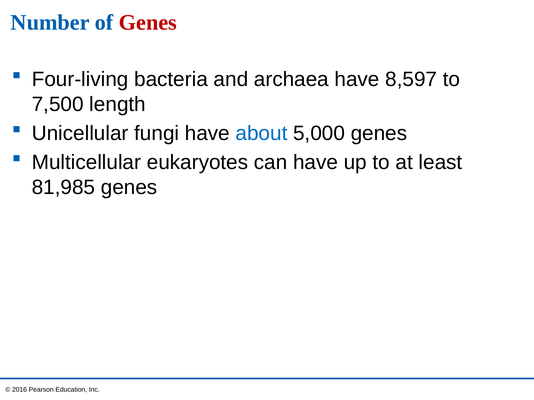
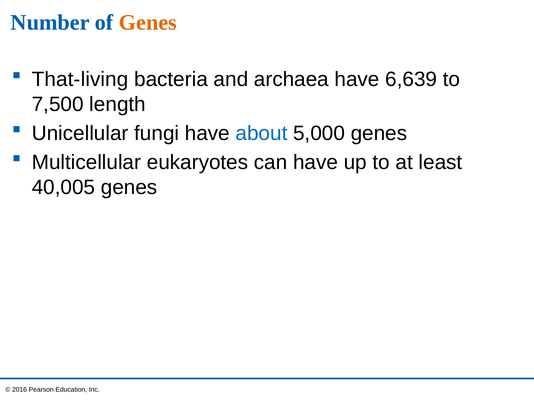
Genes colour: red -> orange (148, 23)
Four-living: Four-living -> That-living (80, 80)
8,597: 8,597 -> 6,639 (411, 80)
81,985: 81,985 -> 40,005 (63, 188)
